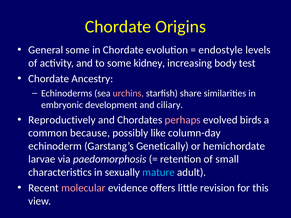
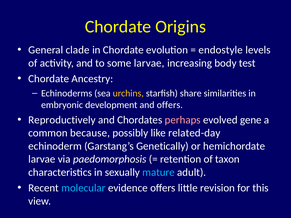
General some: some -> clade (78, 50)
some kidney: kidney -> larvae (149, 63)
urchins colour: pink -> yellow (128, 93)
and ciliary: ciliary -> offers (170, 105)
birds: birds -> gene (251, 120)
column-day: column-day -> related-day (194, 133)
small: small -> taxon (227, 159)
molecular colour: pink -> light blue (83, 188)
